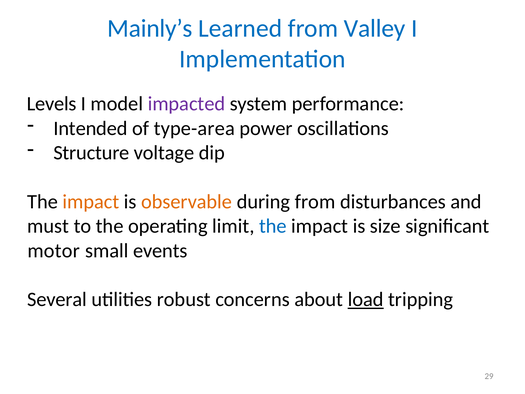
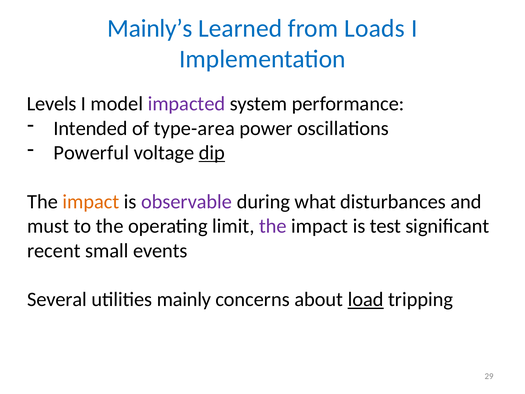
Valley: Valley -> Loads (374, 28)
Structure: Structure -> Powerful (91, 153)
dip underline: none -> present (212, 153)
observable colour: orange -> purple (187, 202)
during from: from -> what (315, 202)
the colour: blue -> purple (273, 226)
size: size -> test (385, 226)
motor: motor -> recent (54, 250)
robust: robust -> mainly (184, 299)
